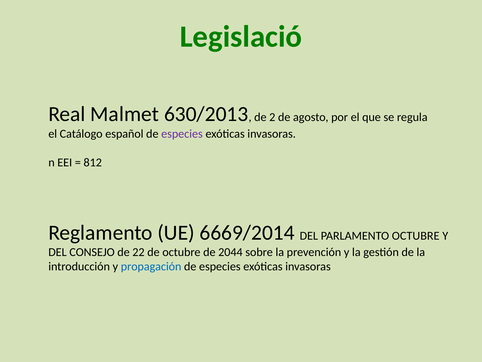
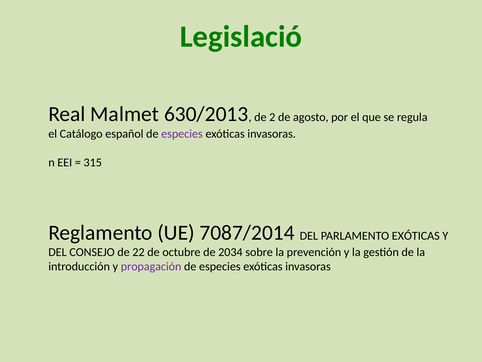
812: 812 -> 315 (93, 162)
6669/2014: 6669/2014 -> 7087/2014 (247, 232)
PARLAMENTO OCTUBRE: OCTUBRE -> EXÓTICAS (416, 235)
2044: 2044 -> 2034 (230, 252)
propagación colour: blue -> purple (151, 266)
